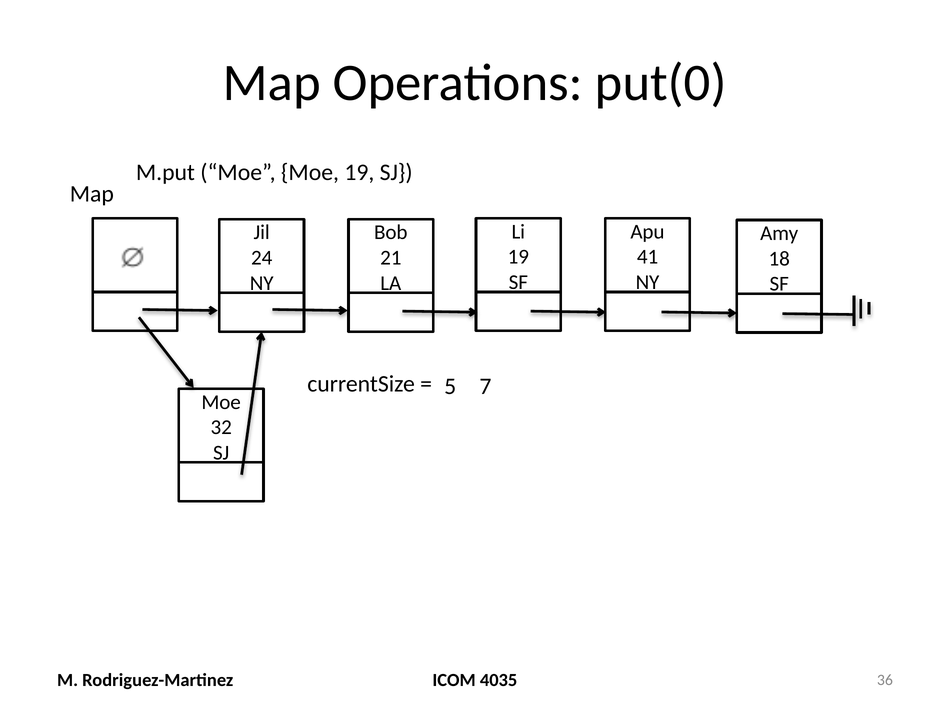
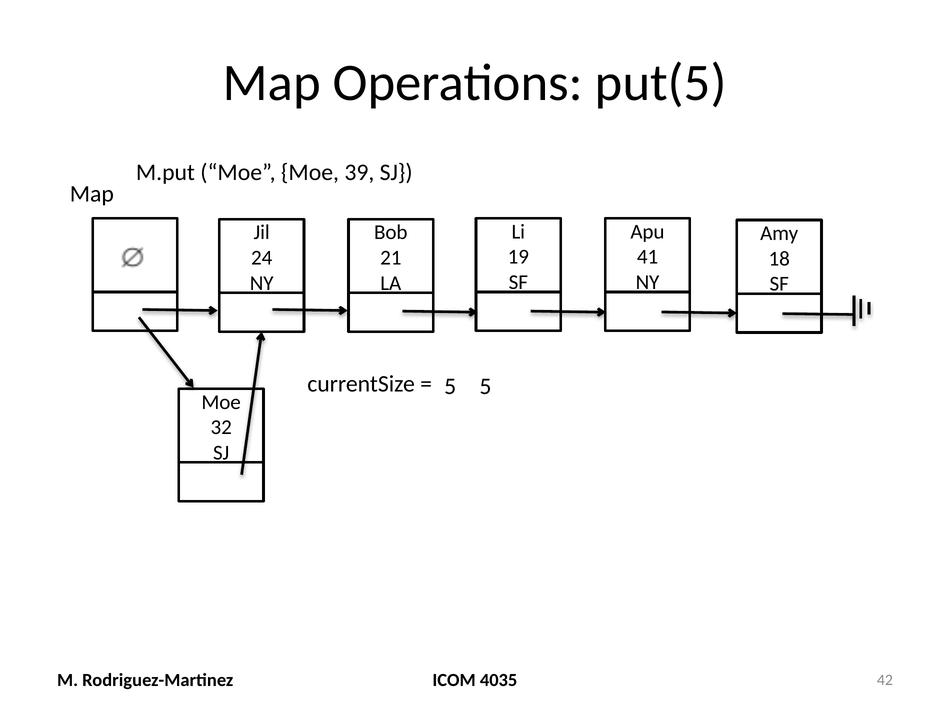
put(0: put(0 -> put(5 (661, 83)
Moe 19: 19 -> 39 (359, 173)
5 7: 7 -> 5 (485, 387)
36: 36 -> 42 (885, 680)
